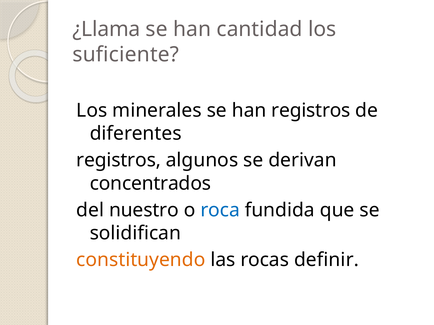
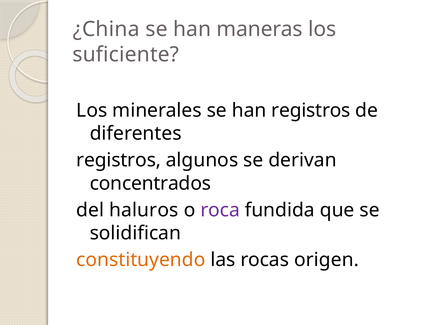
¿Llama: ¿Llama -> ¿China (106, 29)
cantidad: cantidad -> maneras (260, 29)
nuestro: nuestro -> haluros (144, 210)
roca colour: blue -> purple (220, 210)
definir: definir -> origen (326, 260)
